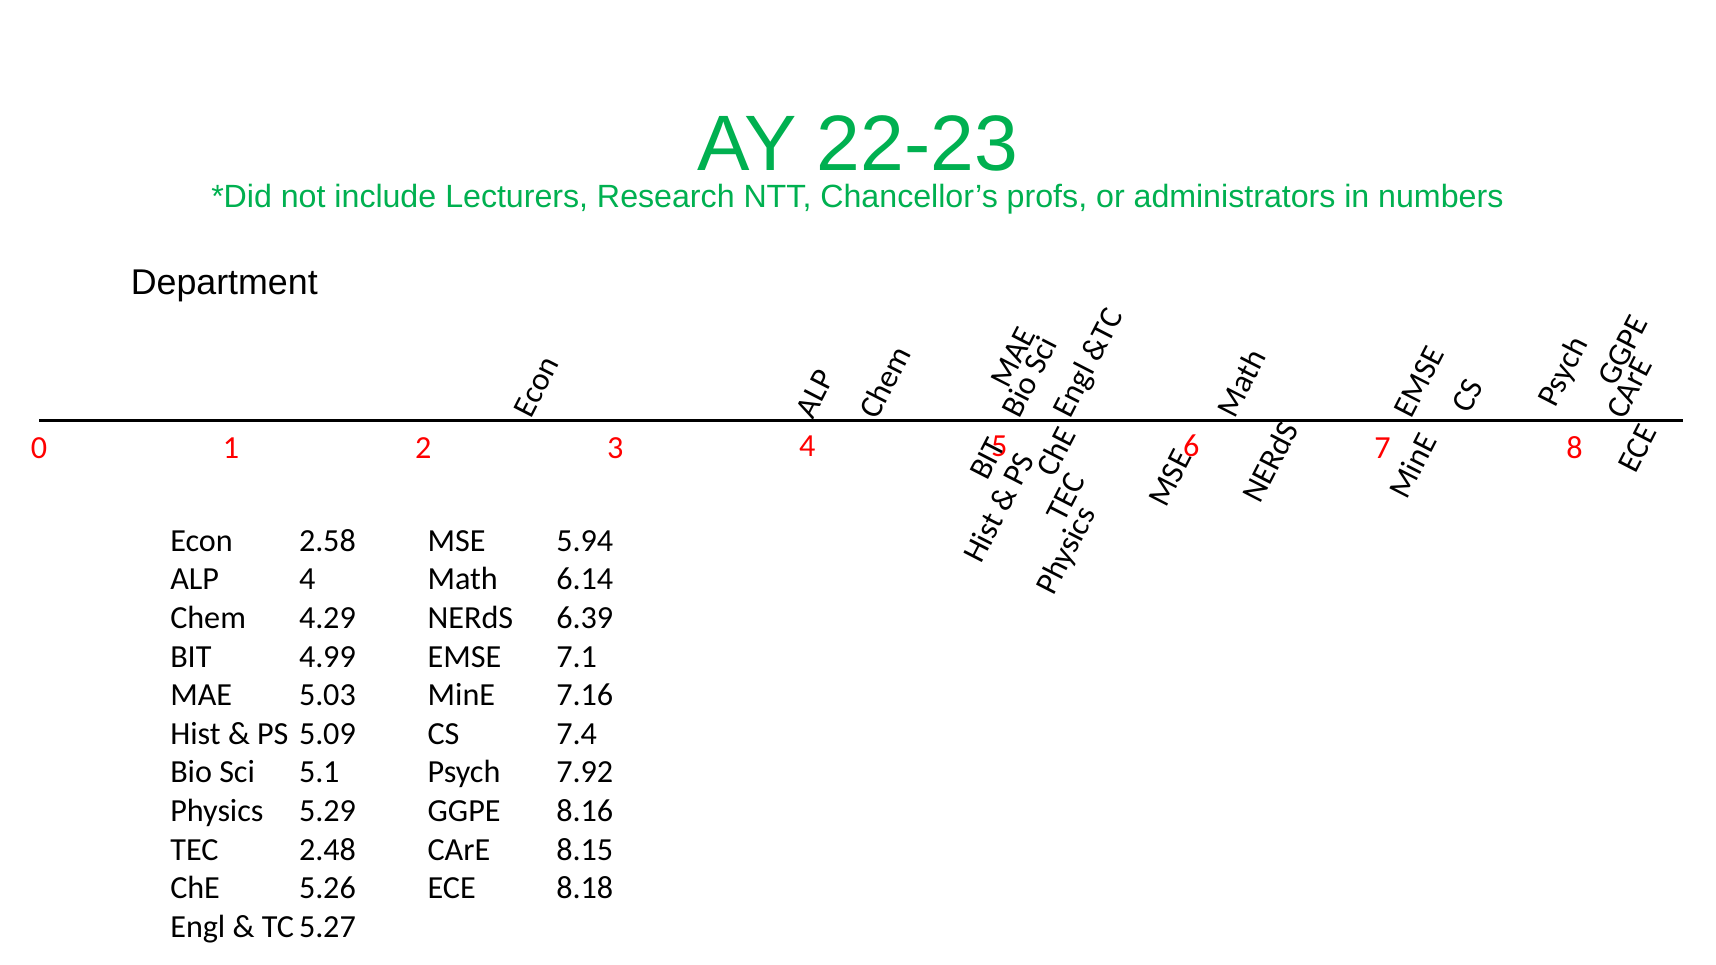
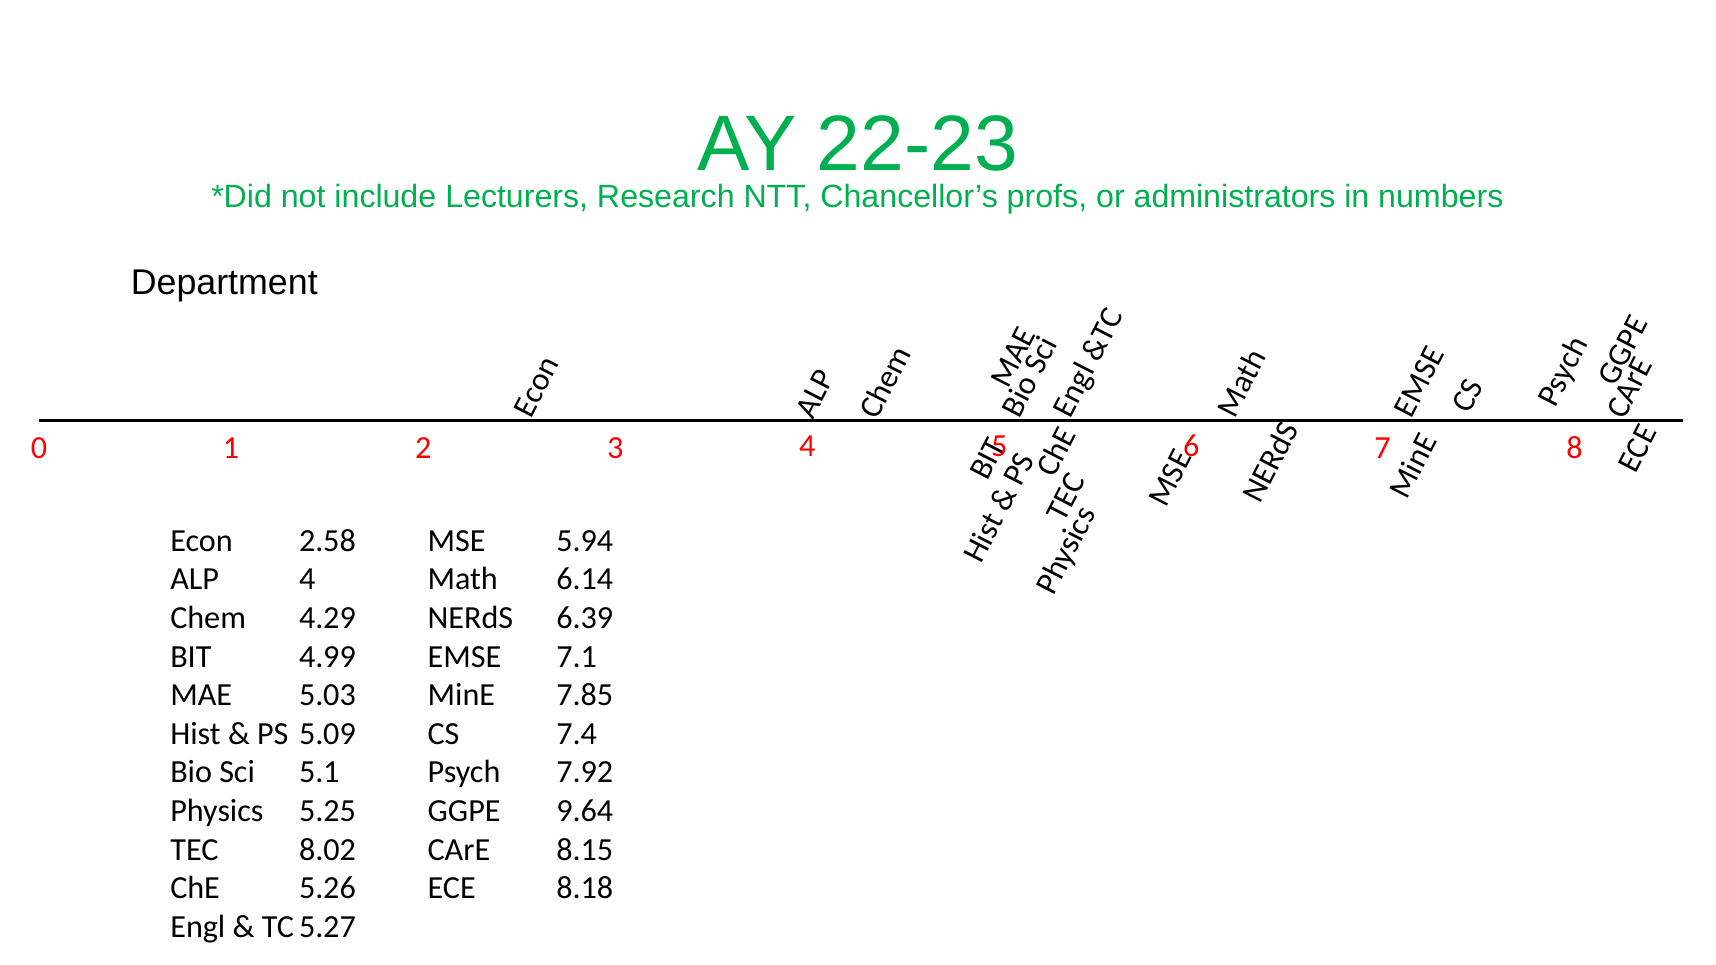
7.16: 7.16 -> 7.85 (585, 695)
5.29: 5.29 -> 5.25 (327, 811)
8.16: 8.16 -> 9.64 (585, 811)
2.48: 2.48 -> 8.02 (327, 850)
